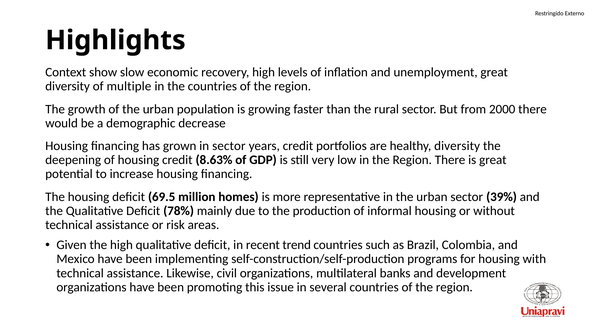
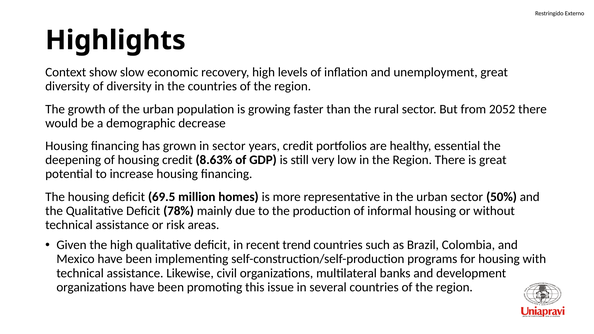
of multiple: multiple -> diversity (129, 86)
2000: 2000 -> 2052 (502, 109)
healthy diversity: diversity -> essential (457, 146)
39%: 39% -> 50% (502, 197)
